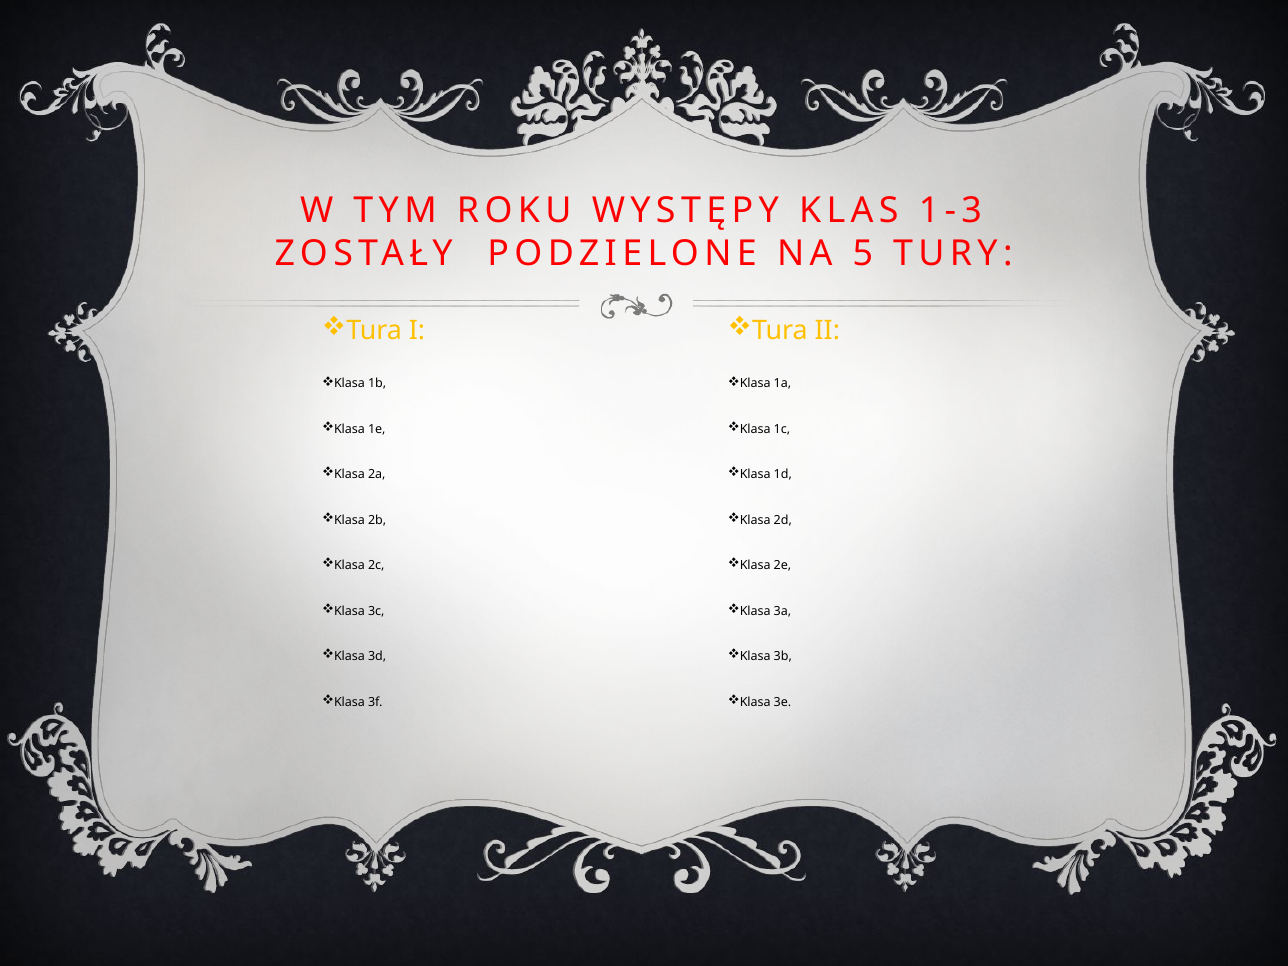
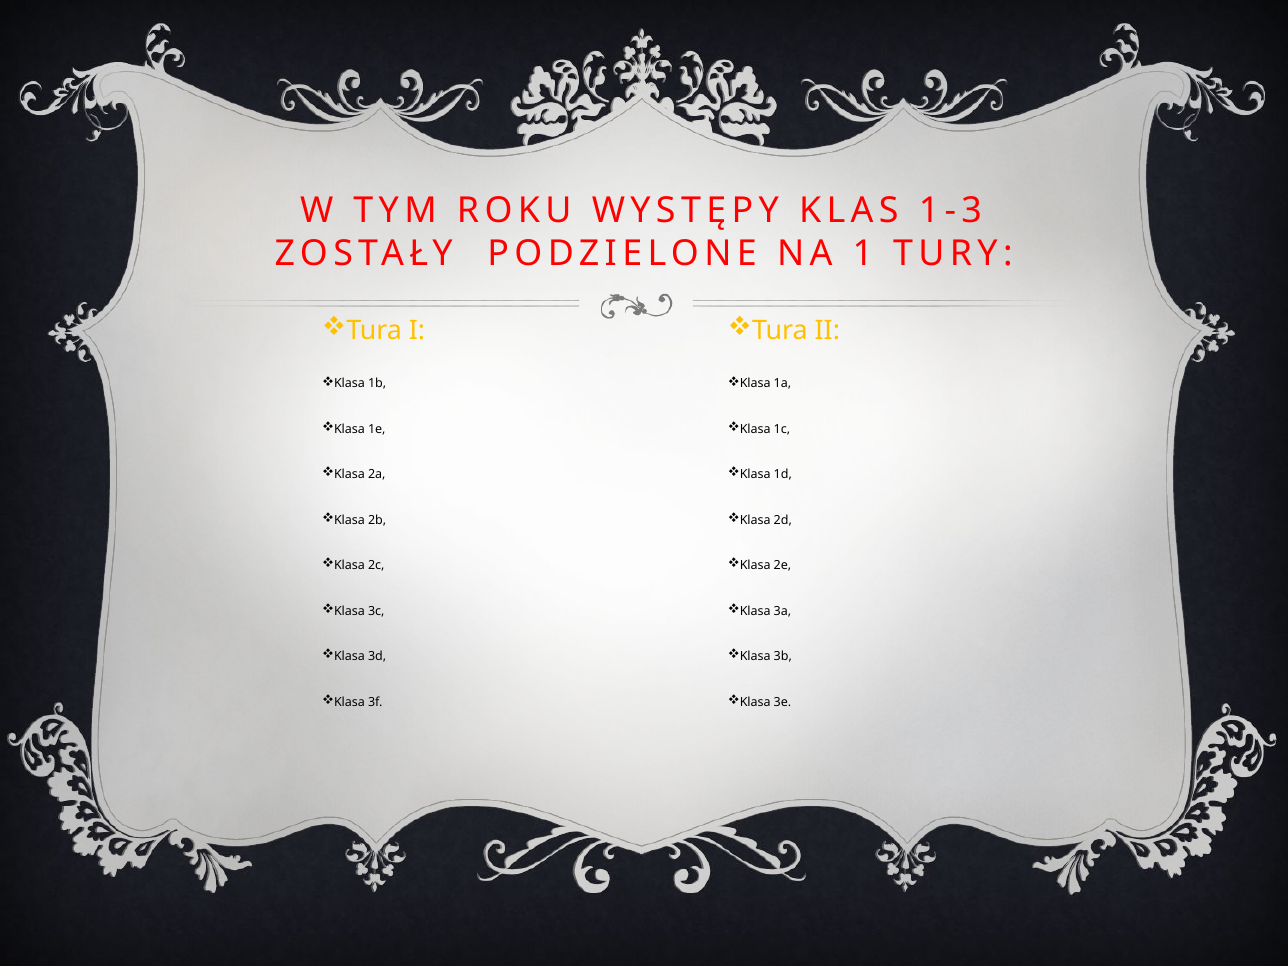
5: 5 -> 1 (863, 254)
